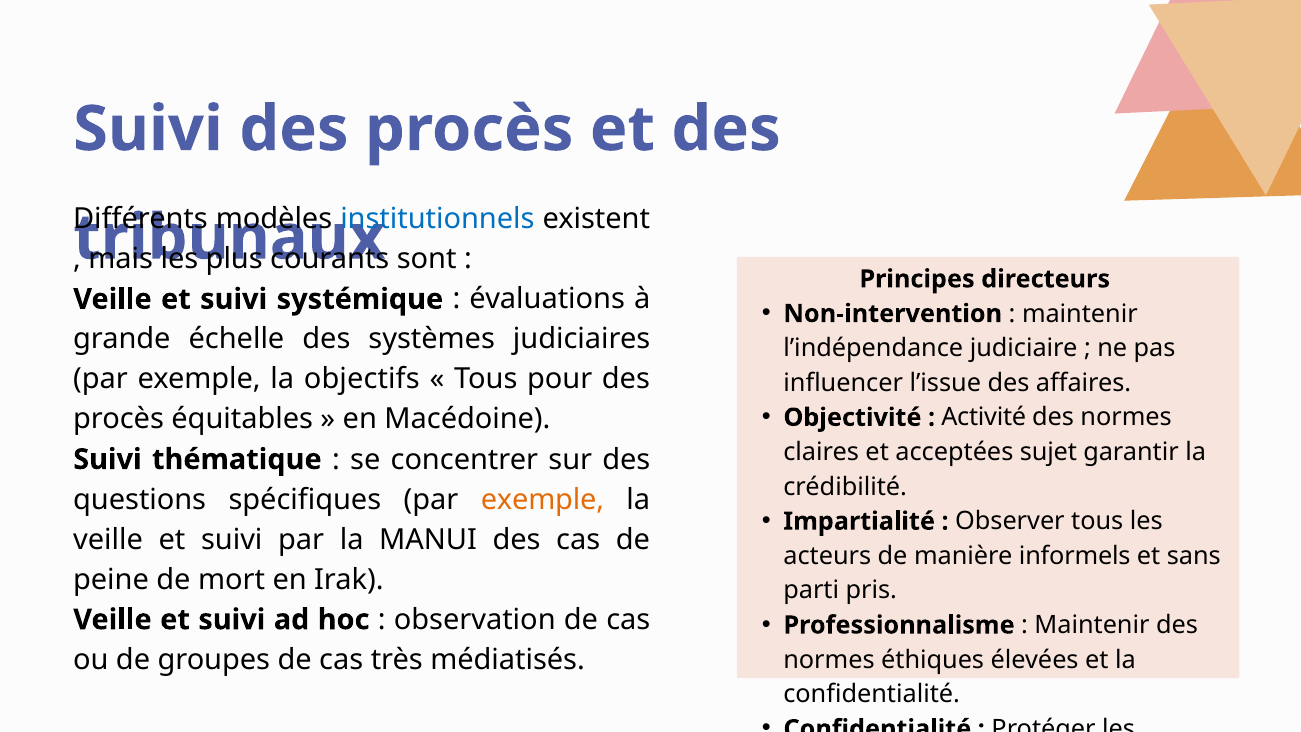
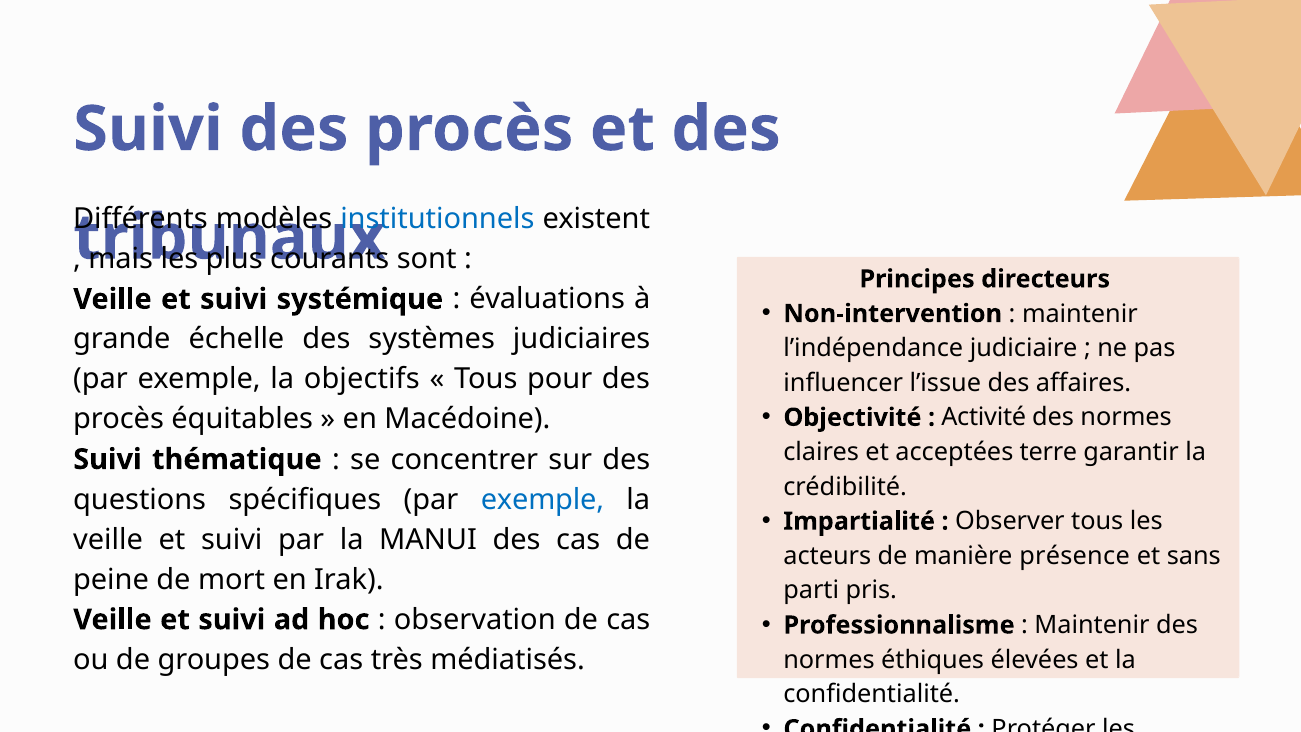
sujet: sujet -> terre (1048, 452)
exemple colour: orange -> blue (542, 499)
informels: informels -> présence (1075, 556)
